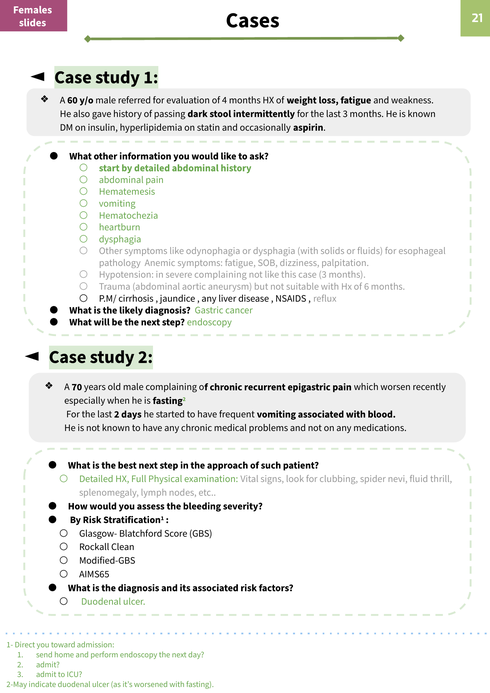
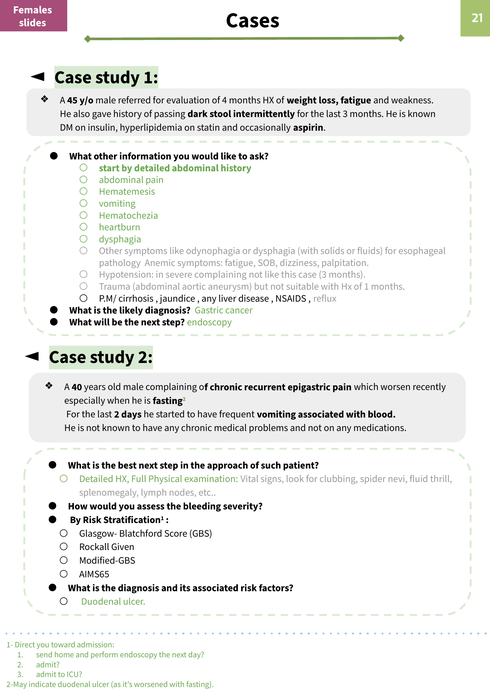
60: 60 -> 45 (72, 100)
of 6: 6 -> 1 (367, 287)
70: 70 -> 40 (77, 387)
Clean: Clean -> Given (123, 547)
